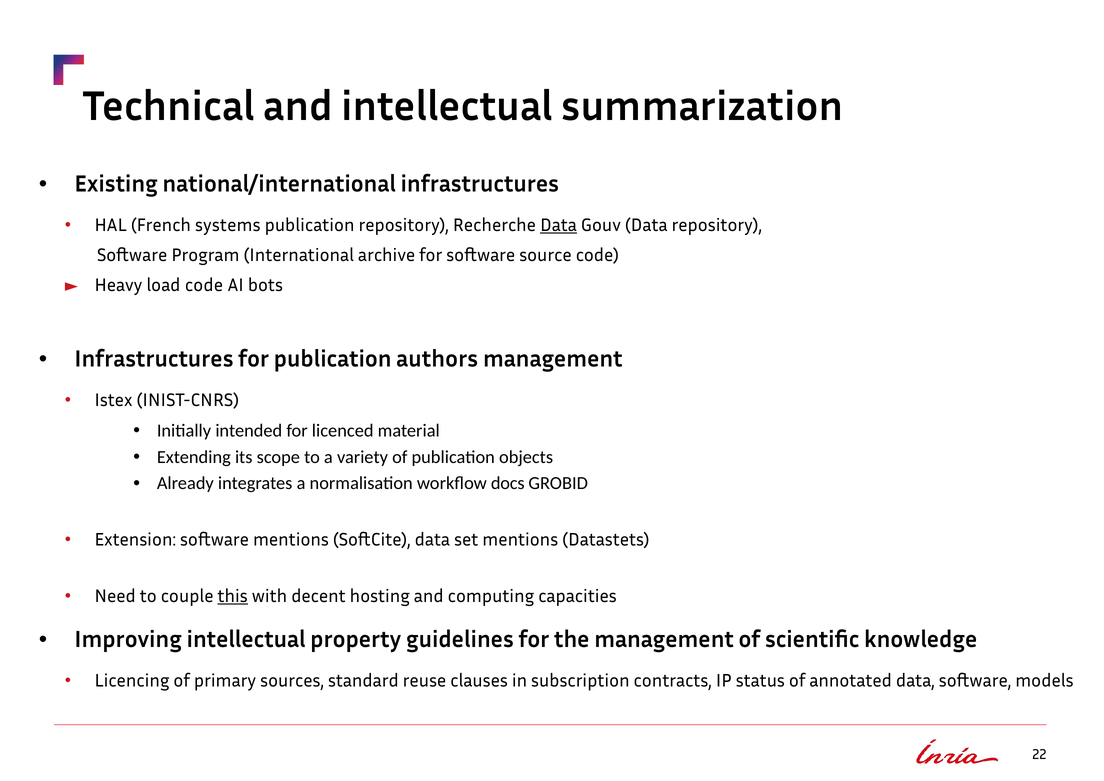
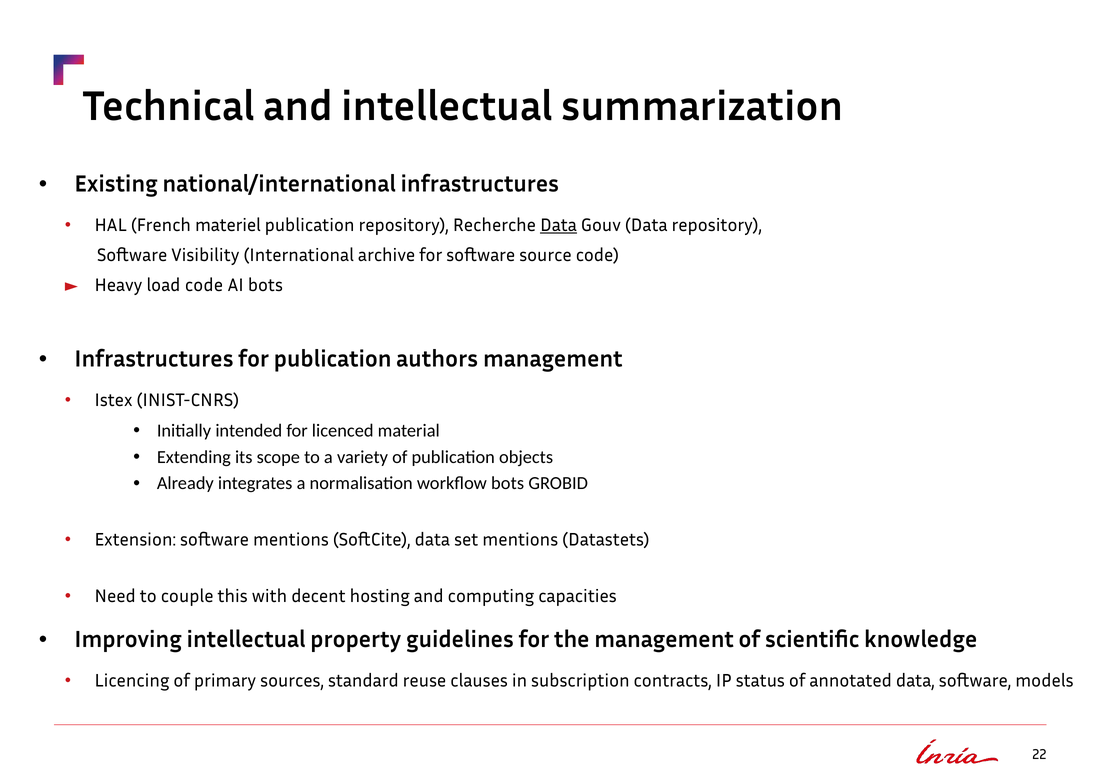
systems: systems -> materiel (228, 225)
Program: Program -> Visibility (205, 255)
workflow docs: docs -> bots (508, 483)
this underline: present -> none (233, 596)
